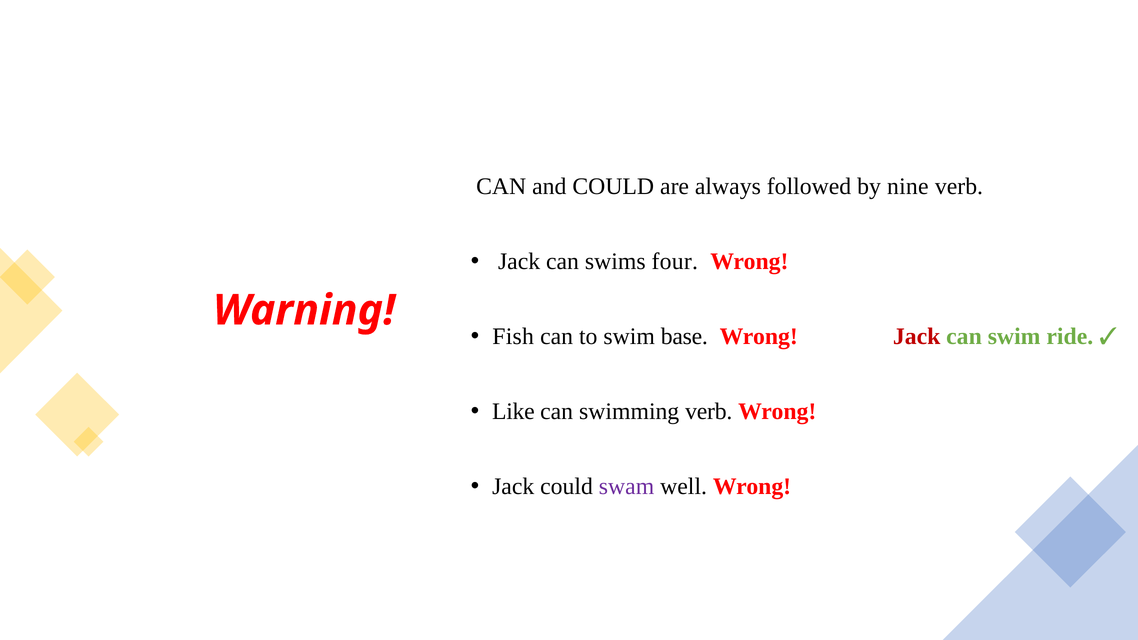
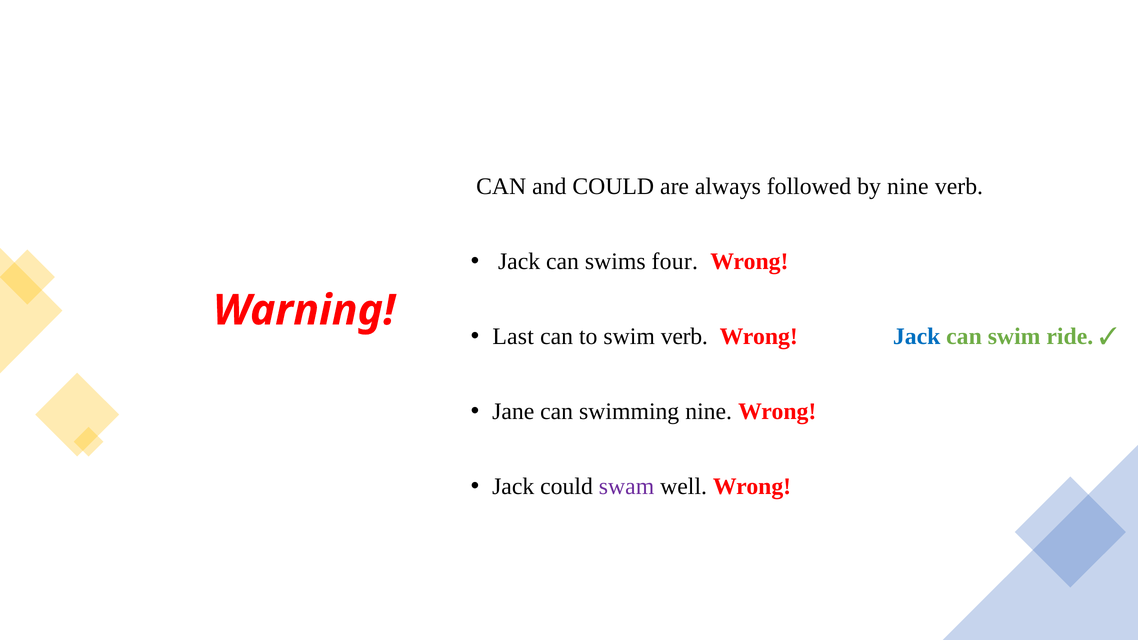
Fish: Fish -> Last (513, 337)
swim base: base -> verb (684, 337)
Jack colour: red -> blue (917, 337)
Like: Like -> Jane (513, 412)
swimming verb: verb -> nine (709, 412)
